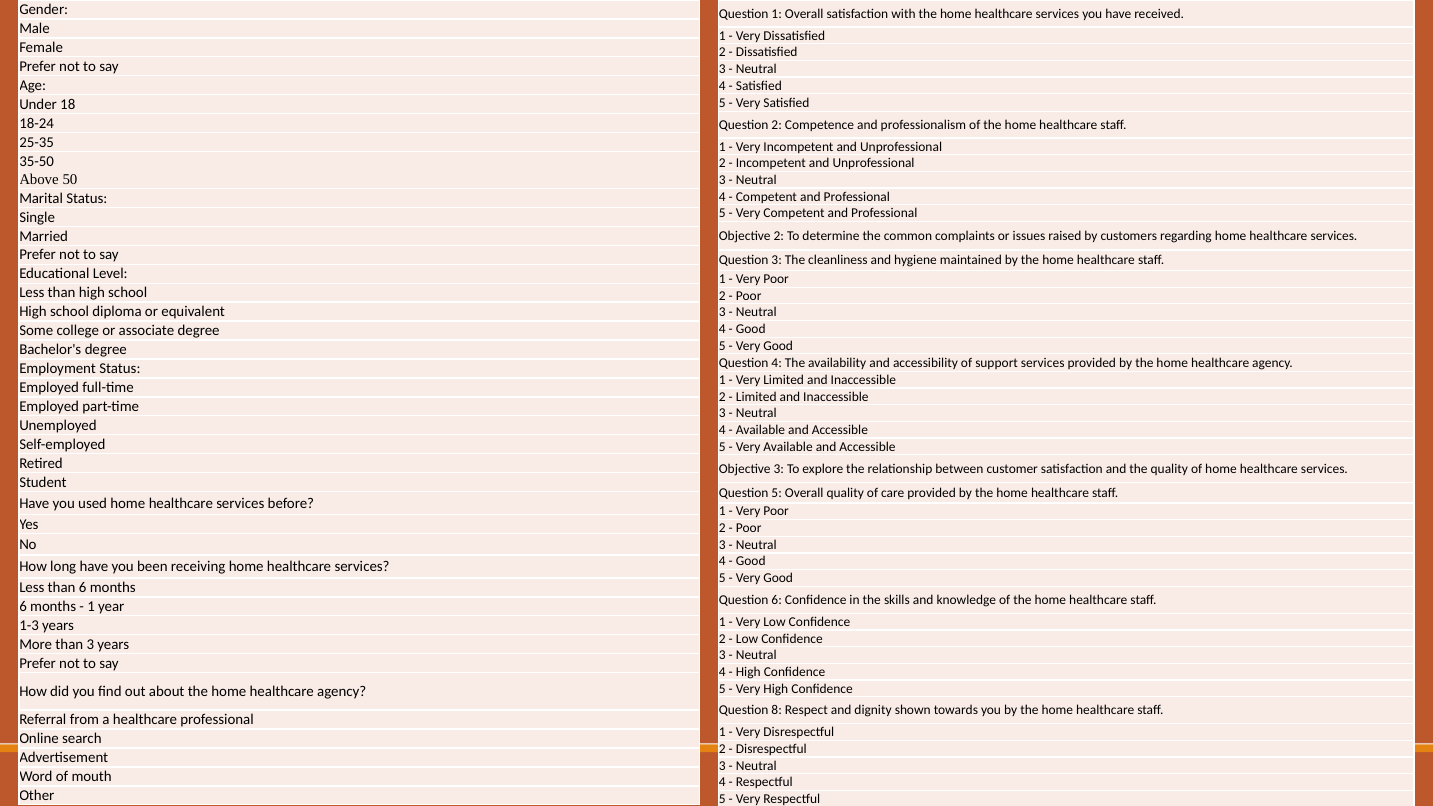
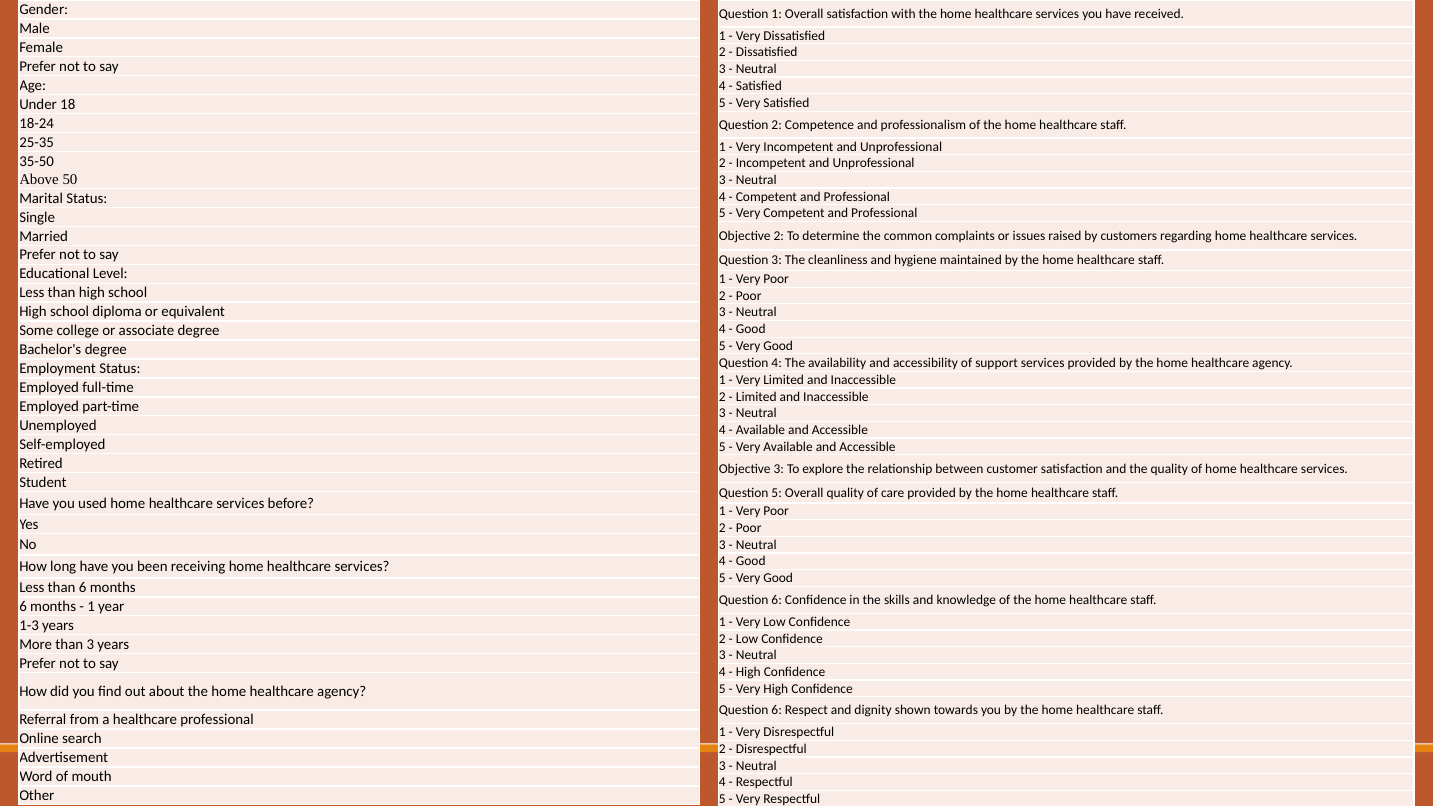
8: 8 -> 6 (777, 711)
